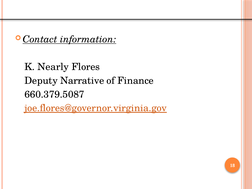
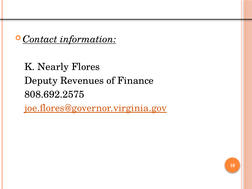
Narrative: Narrative -> Revenues (82, 81)
660.379.5087: 660.379.5087 -> 808.692.2575 (54, 94)
